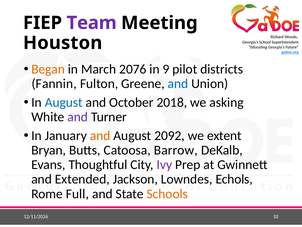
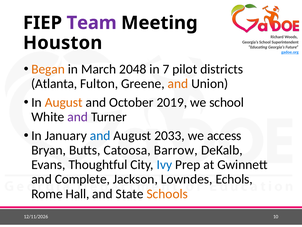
2076: 2076 -> 2048 (133, 69)
9: 9 -> 7 (166, 69)
Fannin: Fannin -> Atlanta (54, 83)
and colour: blue -> orange (178, 83)
August colour: blue -> orange (64, 102)
2018: 2018 -> 2019 (172, 102)
we asking: asking -> school (227, 102)
and colour: orange -> blue (100, 135)
2092: 2092 -> 2033 (170, 135)
extent: extent -> access (224, 135)
Ivy colour: purple -> blue (164, 164)
Extended: Extended -> Complete (82, 179)
Full: Full -> Hall (77, 193)
